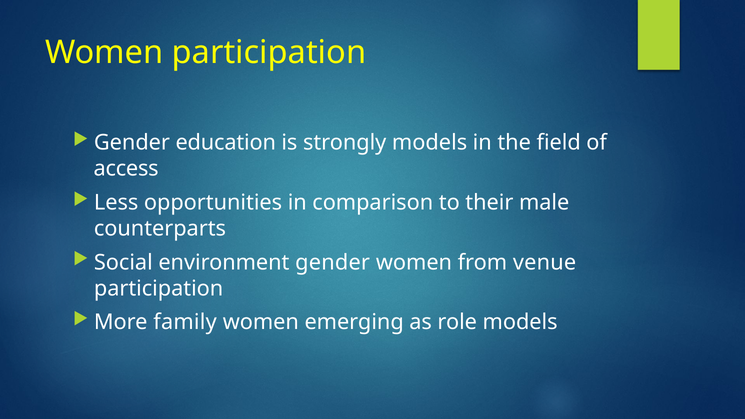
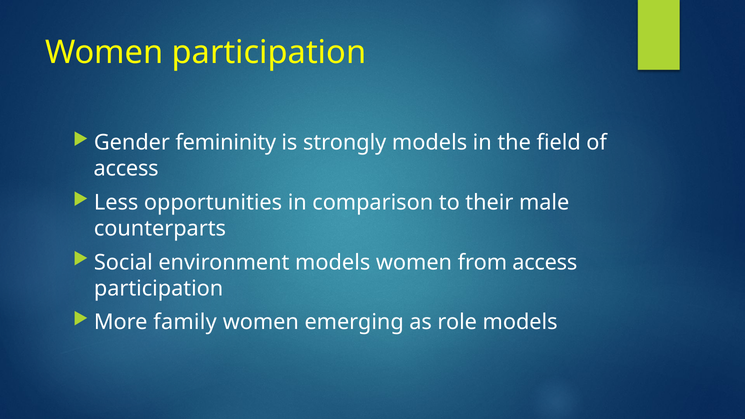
education: education -> femininity (226, 143)
environment gender: gender -> models (333, 262)
from venue: venue -> access (545, 262)
